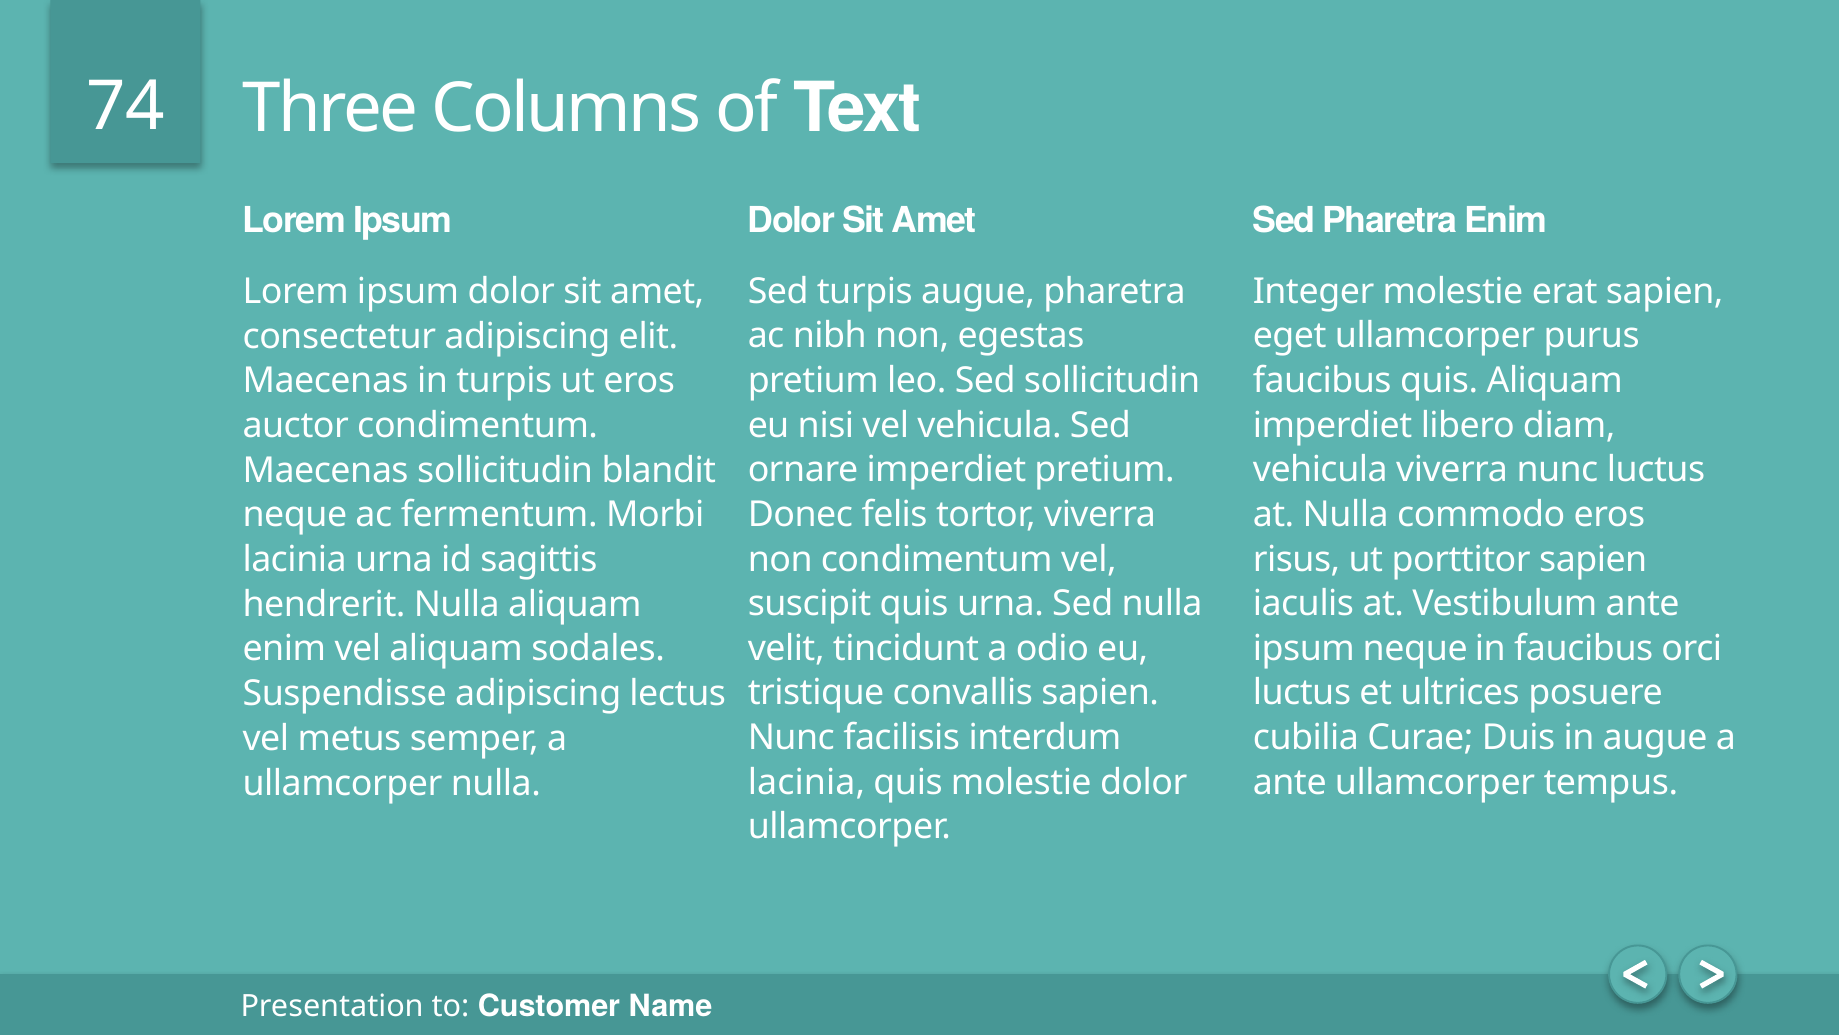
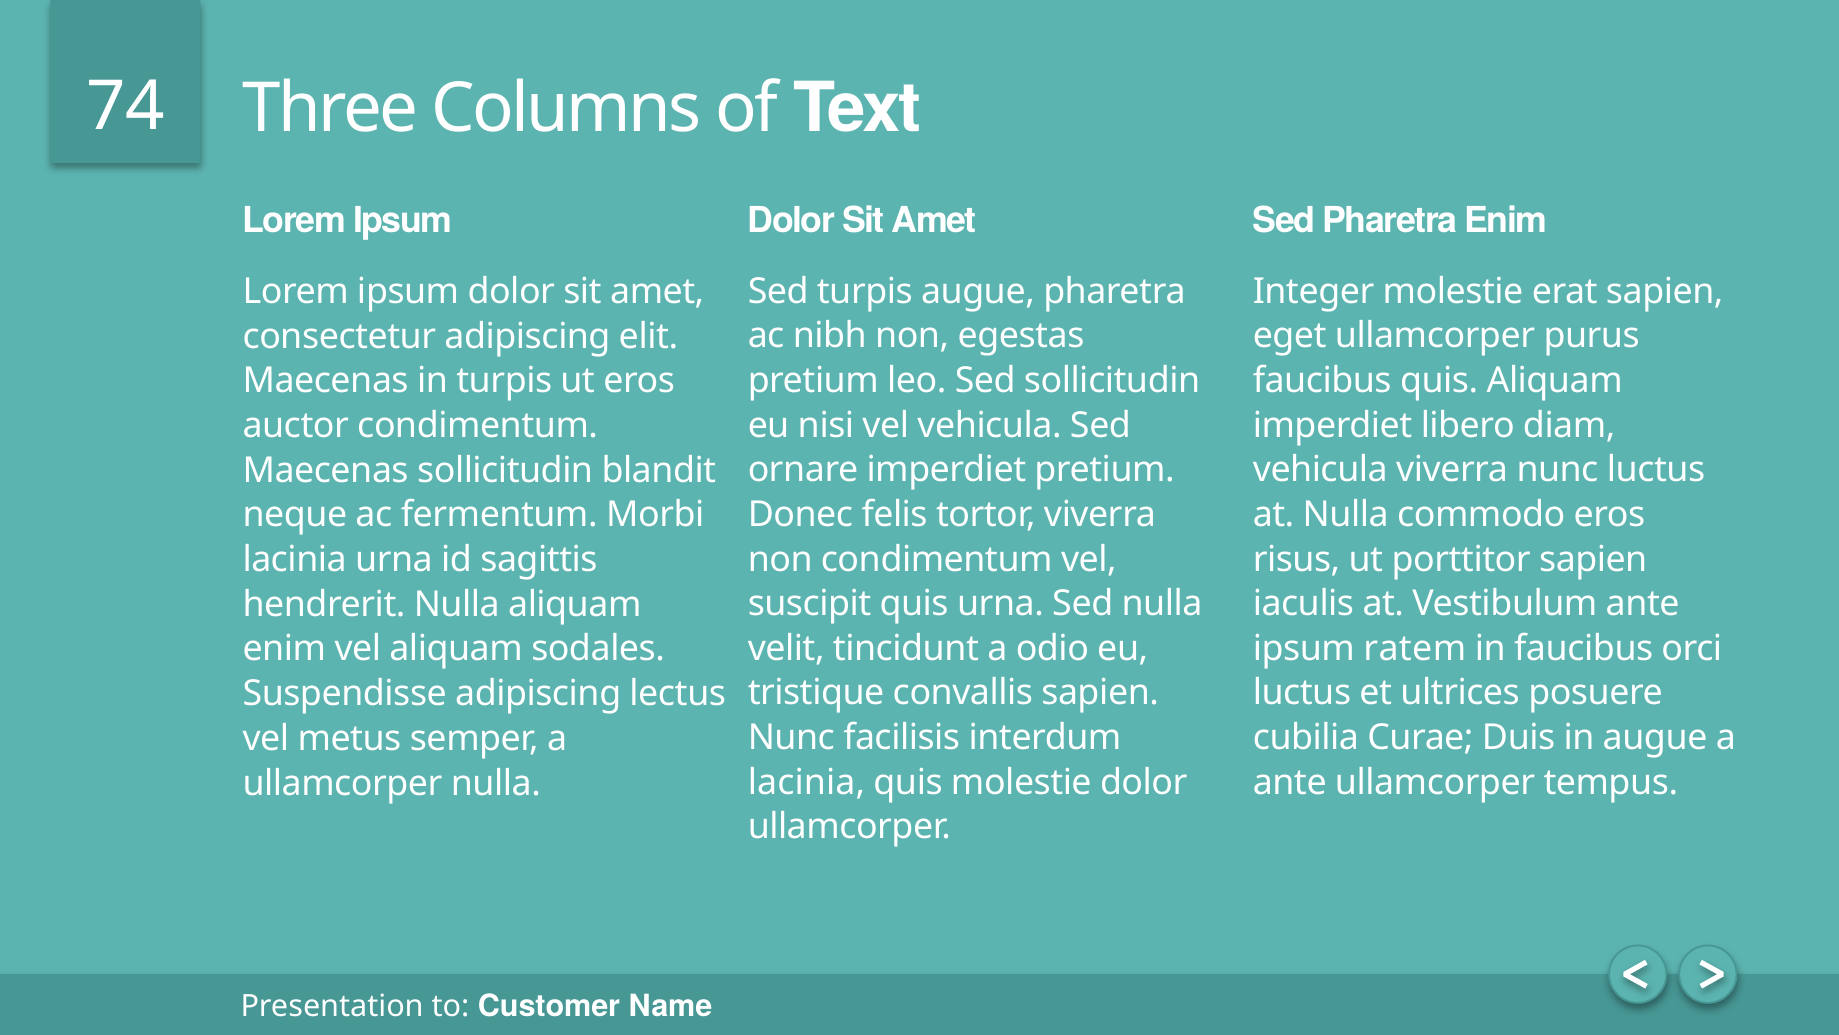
ipsum neque: neque -> ratem (1415, 648)
